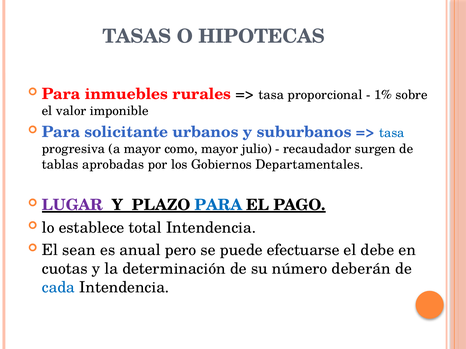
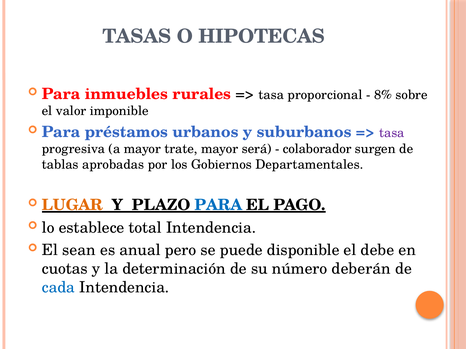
1%: 1% -> 8% (383, 95)
solicitante: solicitante -> préstamos (126, 132)
tasa colour: blue -> purple (392, 133)
como: como -> trate (181, 149)
julio: julio -> será (257, 149)
recaudador: recaudador -> colaborador (317, 149)
LUGAR colour: purple -> orange (72, 205)
efectuarse: efectuarse -> disponible (303, 250)
